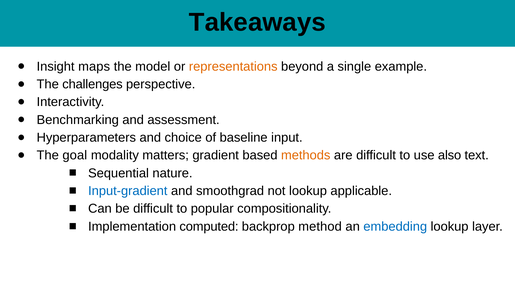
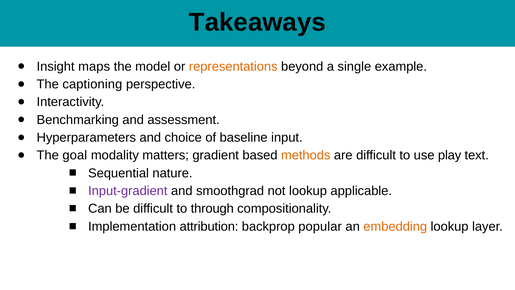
challenges: challenges -> captioning (92, 84)
also: also -> play (450, 155)
Input-gradient colour: blue -> purple (128, 191)
popular: popular -> through (212, 208)
computed: computed -> attribution (209, 226)
method: method -> popular (320, 226)
embedding colour: blue -> orange (395, 226)
